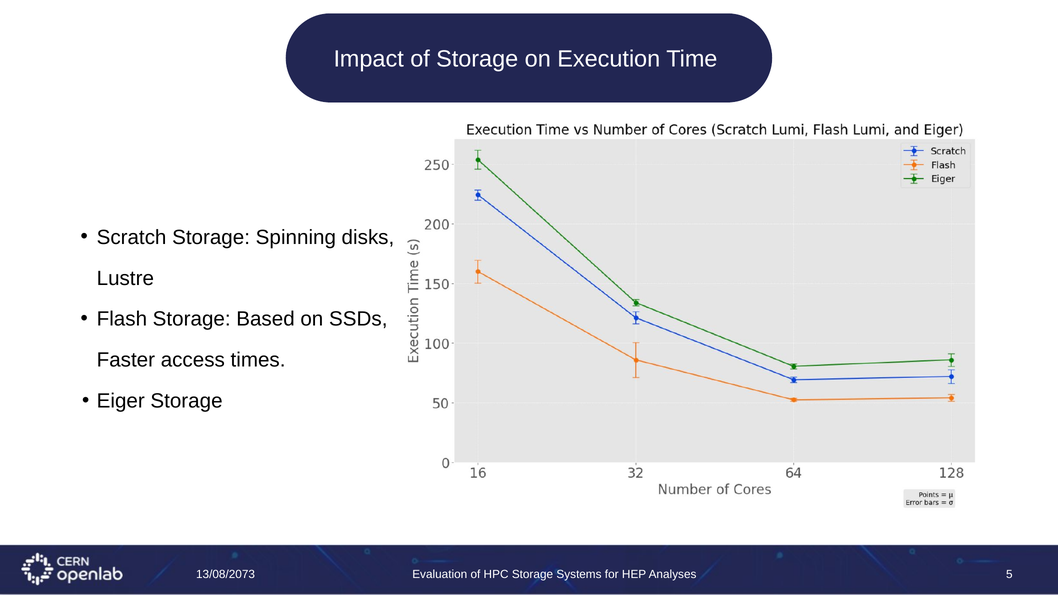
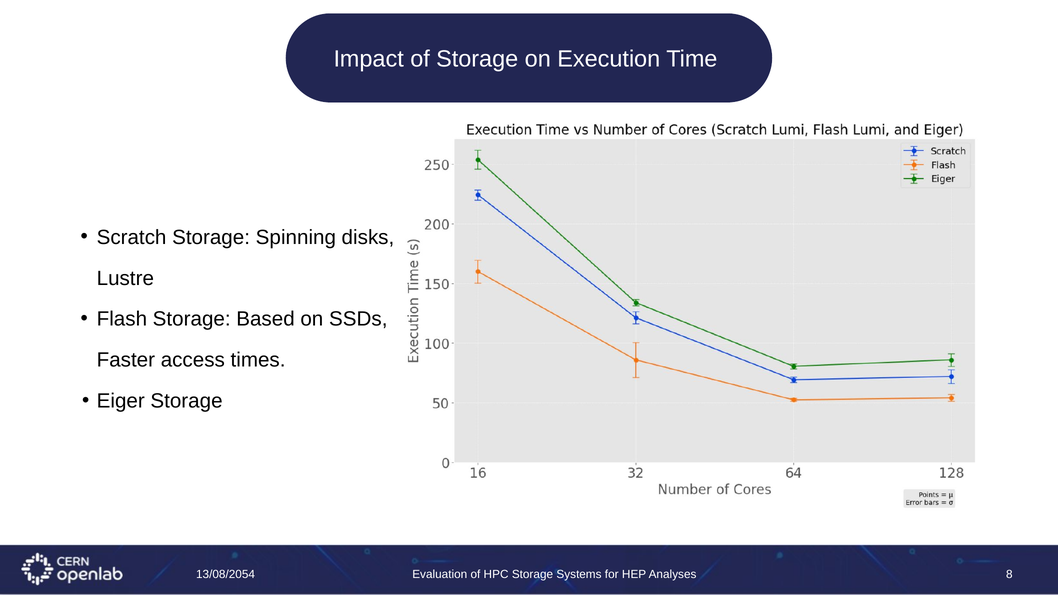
13/08/2073: 13/08/2073 -> 13/08/2054 (226, 575)
5: 5 -> 8 (1009, 575)
